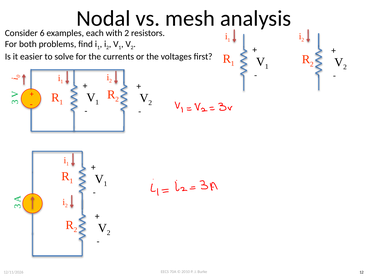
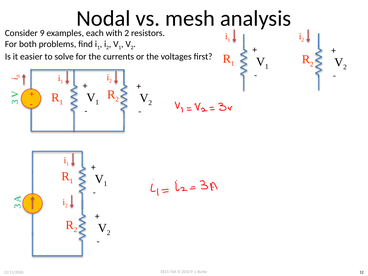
6: 6 -> 9 (42, 33)
